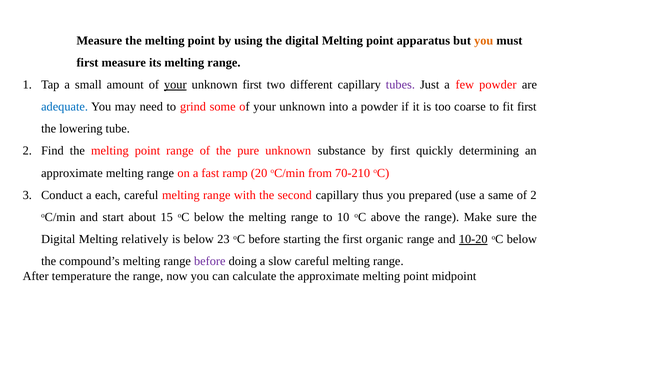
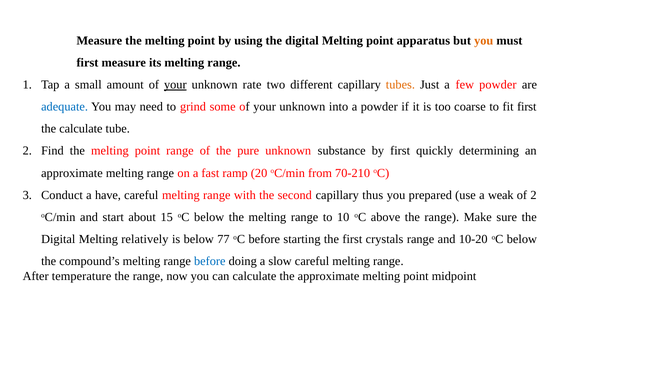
unknown first: first -> rate (252, 85)
tubes colour: purple -> orange (400, 85)
the lowering: lowering -> calculate (81, 129)
each: each -> have (108, 195)
same: same -> weak (501, 195)
23: 23 -> 77 (223, 240)
organic: organic -> crystals (385, 240)
10-20 underline: present -> none (473, 240)
before colour: purple -> blue (210, 262)
